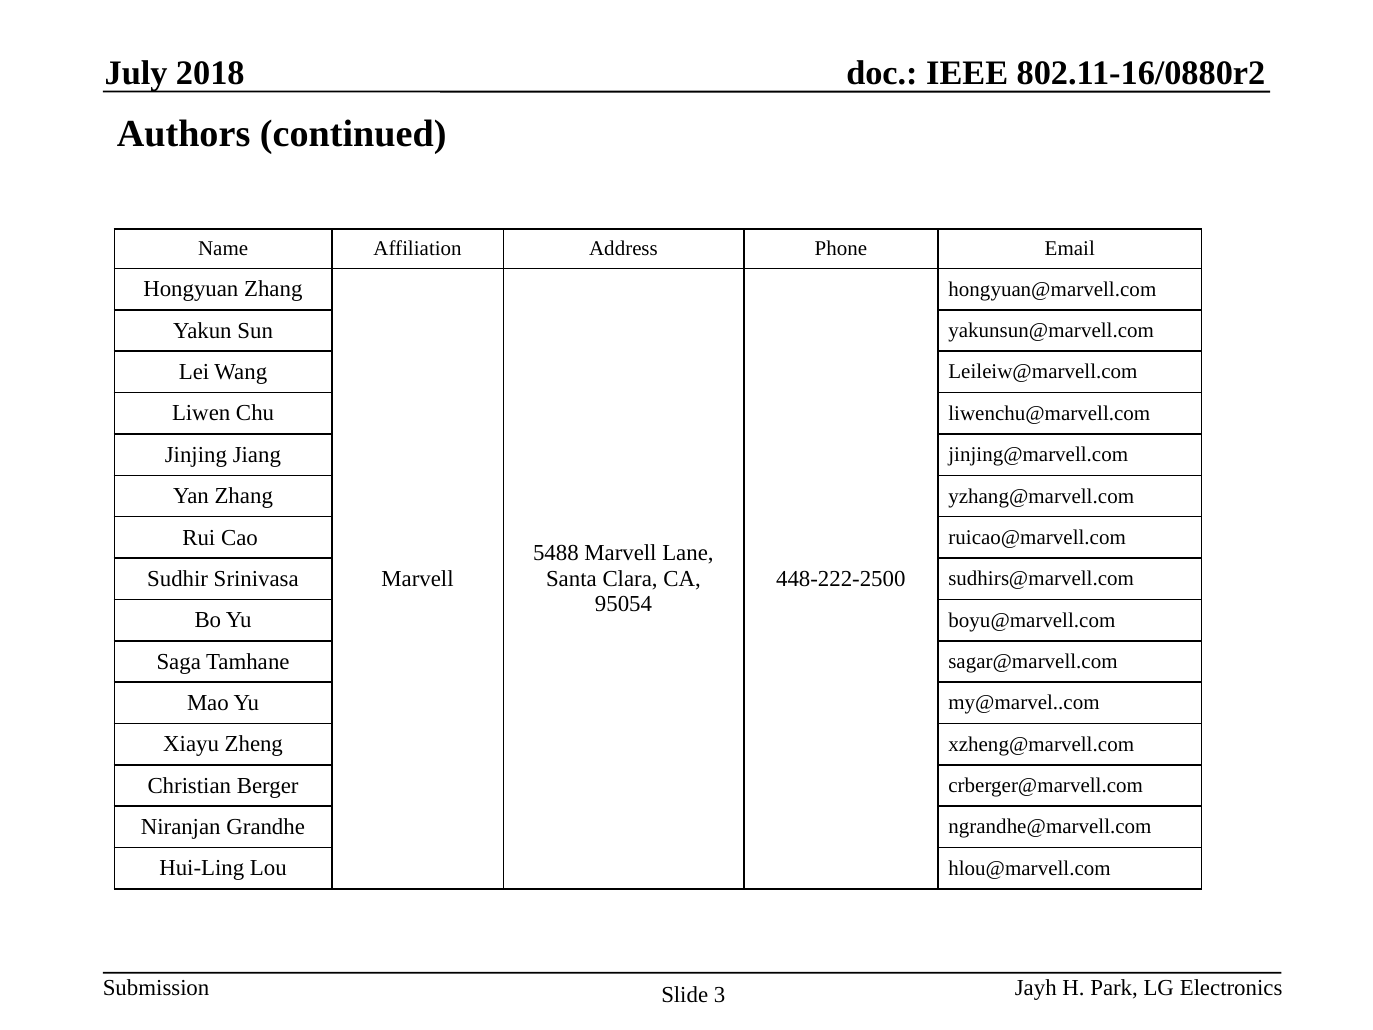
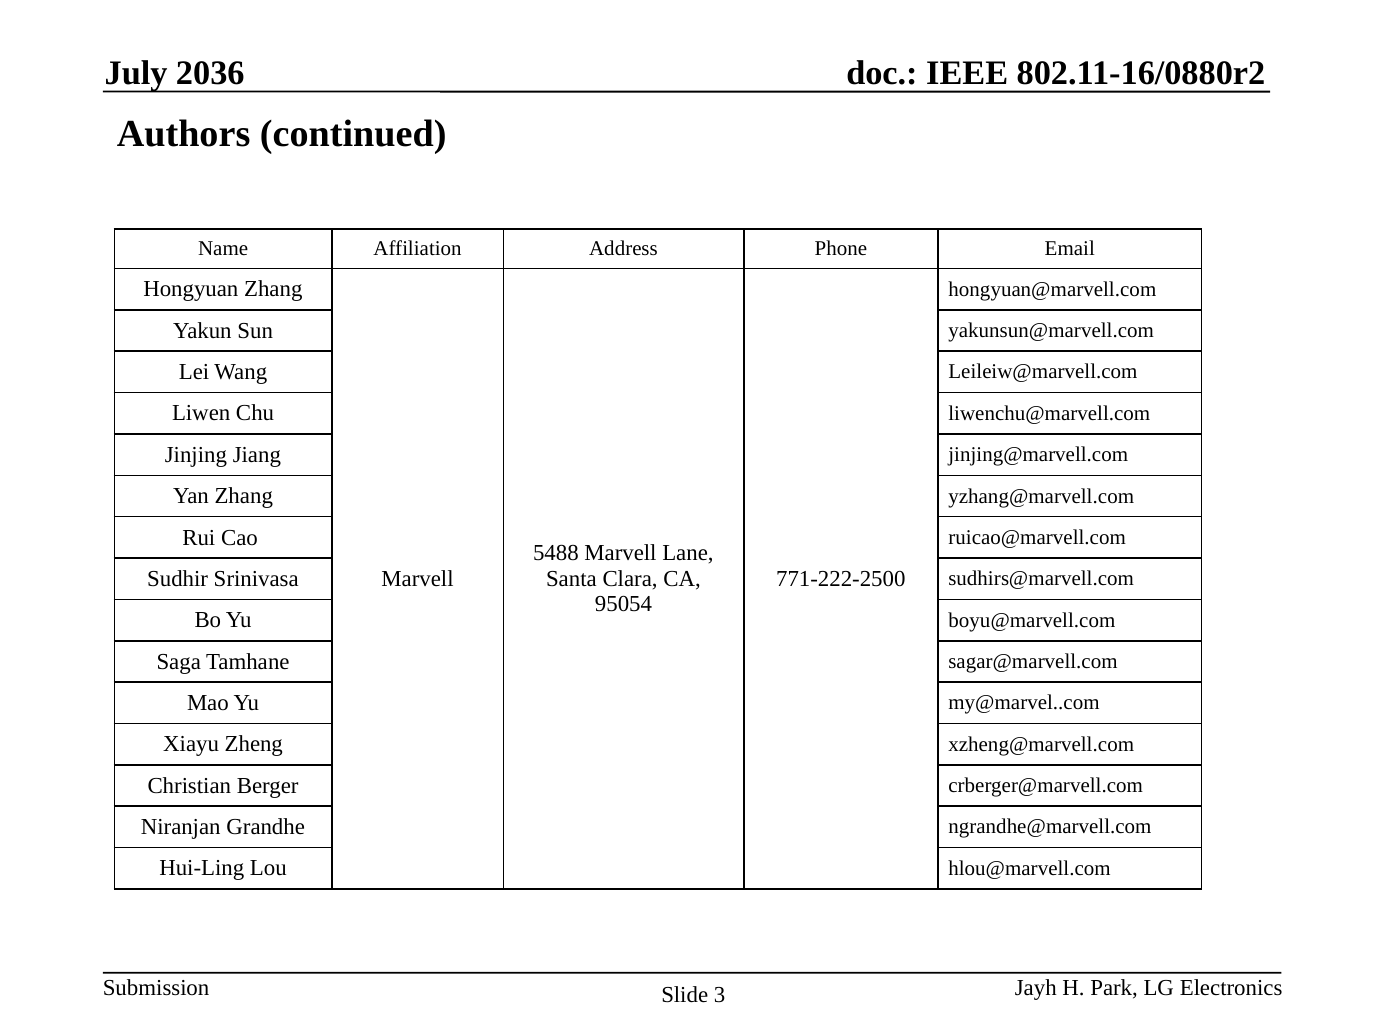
2018: 2018 -> 2036 (210, 73)
448-222-2500: 448-222-2500 -> 771-222-2500 (841, 579)
